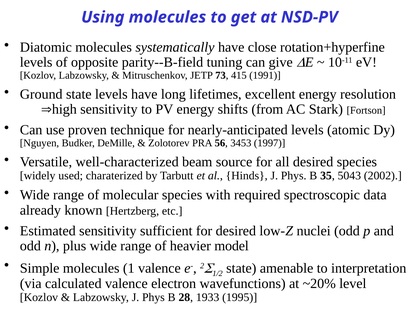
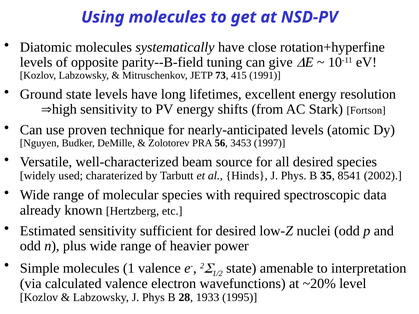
5043: 5043 -> 8541 (349, 176)
model: model -> power (232, 246)
